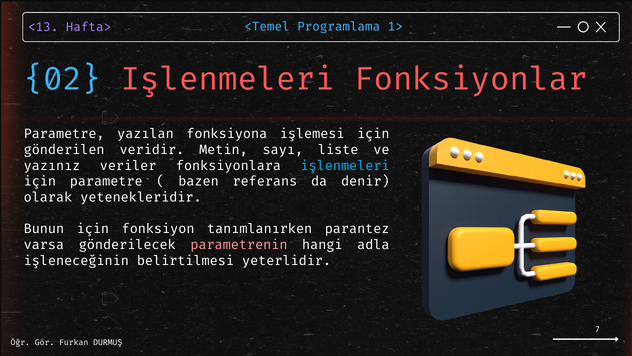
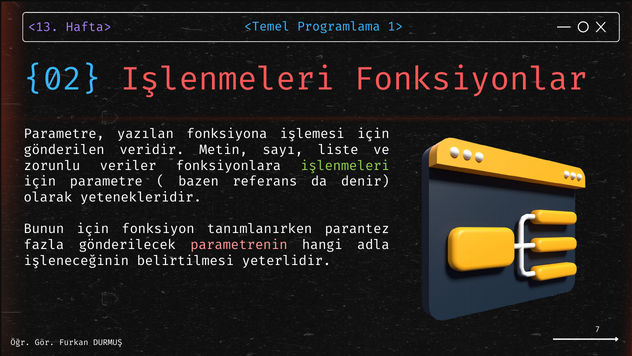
yazınız: yazınız -> zorunlu (52, 165)
işlenmeleri colour: light blue -> light green (345, 165)
varsa: varsa -> fazla (44, 244)
